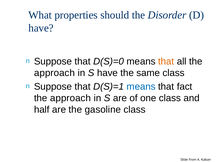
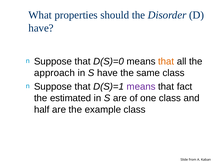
means colour: blue -> purple (141, 87)
approach: approach -> estimated (71, 98)
gasoline: gasoline -> example (103, 110)
